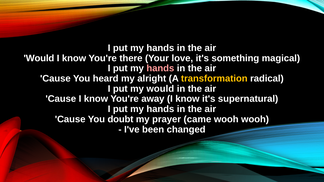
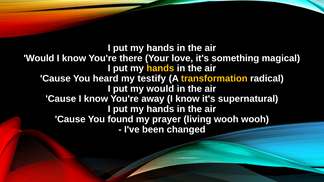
hands colour: pink -> yellow (160, 68)
alright: alright -> testify (152, 79)
doubt: doubt -> found (120, 119)
came: came -> living (197, 119)
